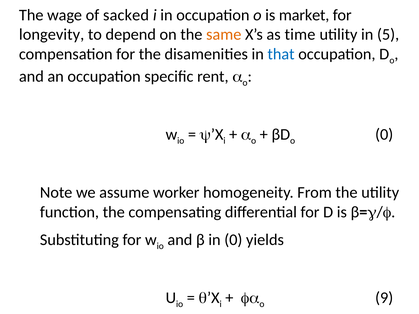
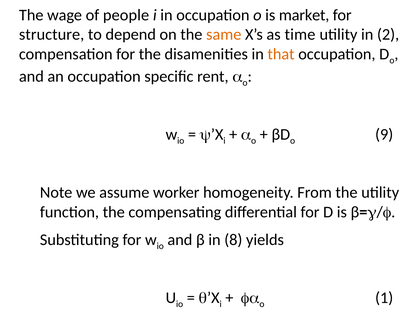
sacked: sacked -> people (126, 15)
longevity: longevity -> structure (52, 35)
5: 5 -> 2 (388, 35)
that colour: blue -> orange (281, 54)
o 0: 0 -> 9 (384, 135)
in 0: 0 -> 8 (233, 240)
9: 9 -> 1 (384, 298)
